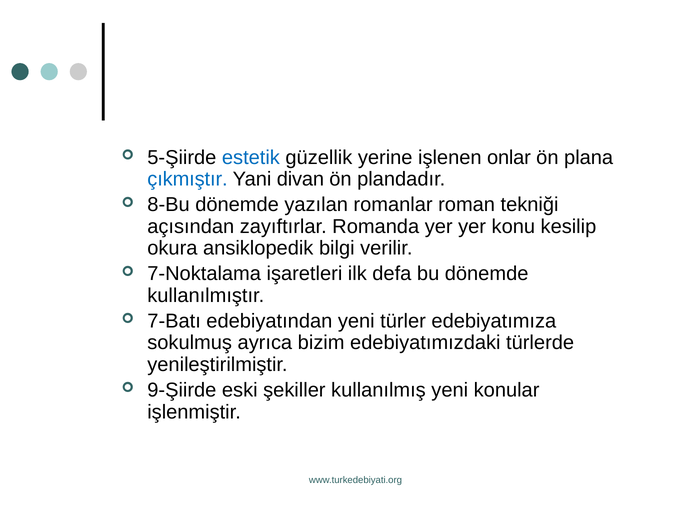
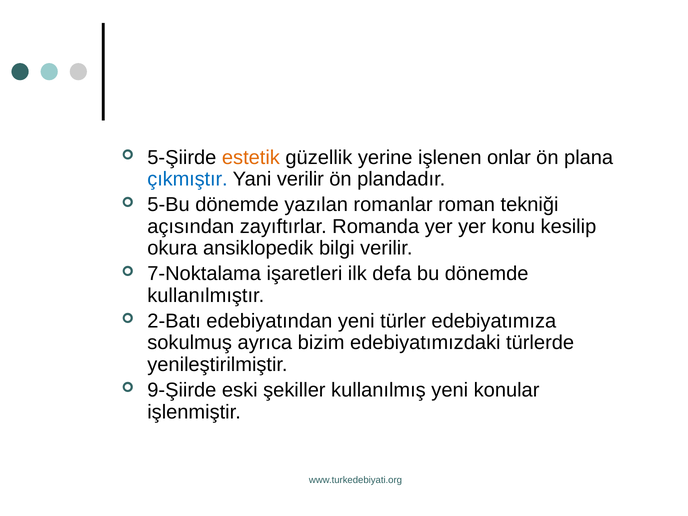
estetik colour: blue -> orange (251, 157)
Yani divan: divan -> verilir (300, 179)
8-Bu: 8-Bu -> 5-Bu (169, 205)
7-Batı: 7-Batı -> 2-Batı (174, 321)
